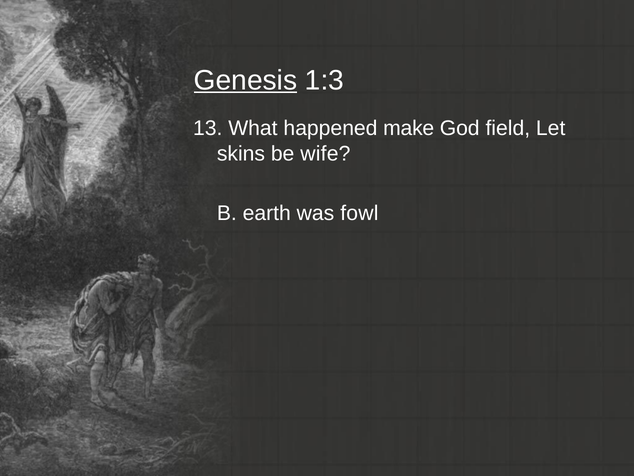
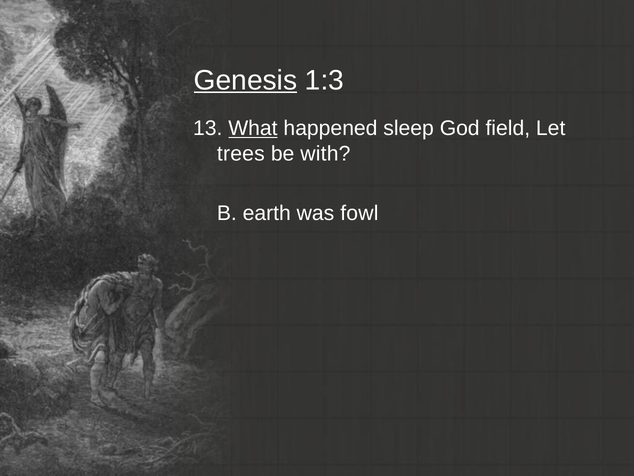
What underline: none -> present (253, 128)
make: make -> sleep (409, 128)
skins: skins -> trees (241, 154)
wife: wife -> with (325, 154)
